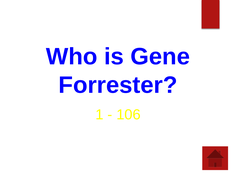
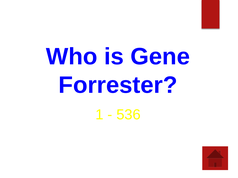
106: 106 -> 536 (128, 115)
